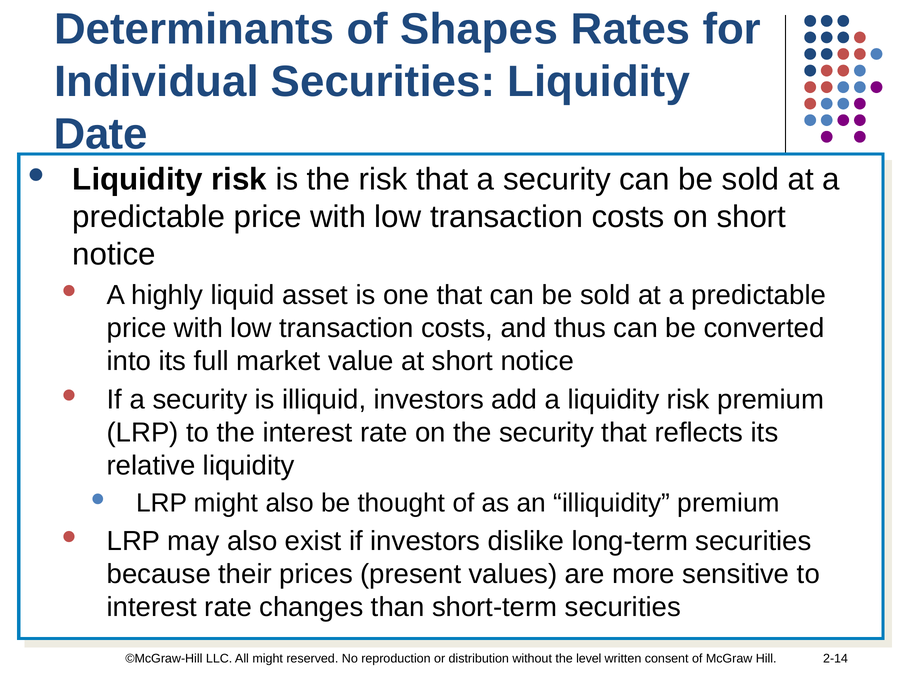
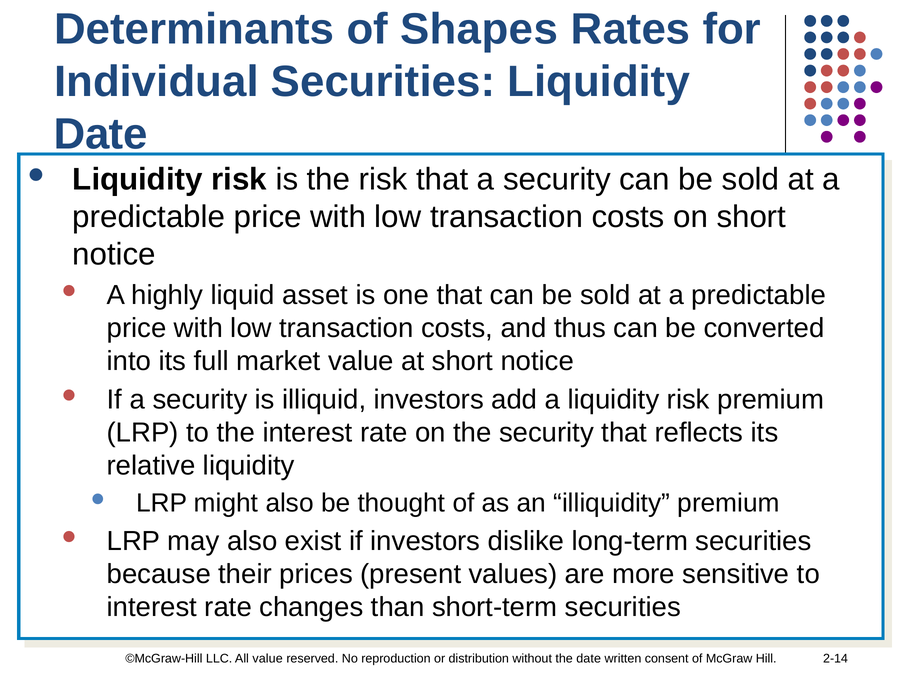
All might: might -> value (268, 659)
the level: level -> date (589, 659)
